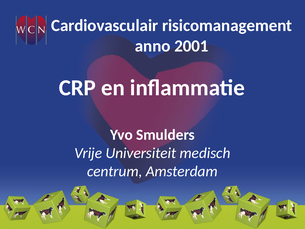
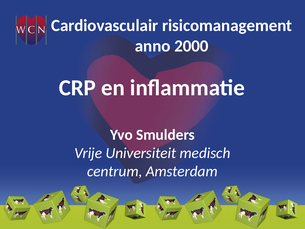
2001: 2001 -> 2000 (191, 46)
